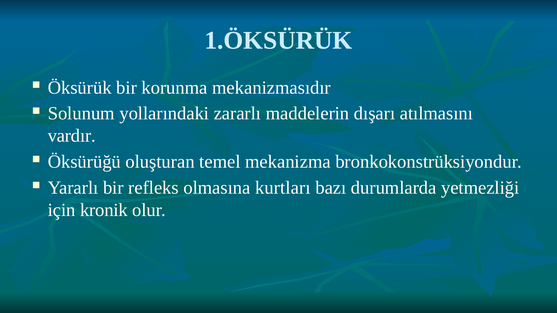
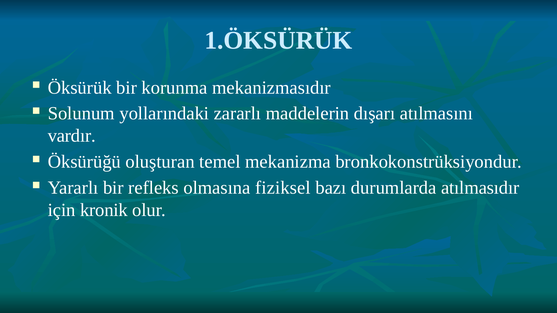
kurtları: kurtları -> fiziksel (283, 188)
yetmezliği: yetmezliği -> atılmasıdır (480, 188)
